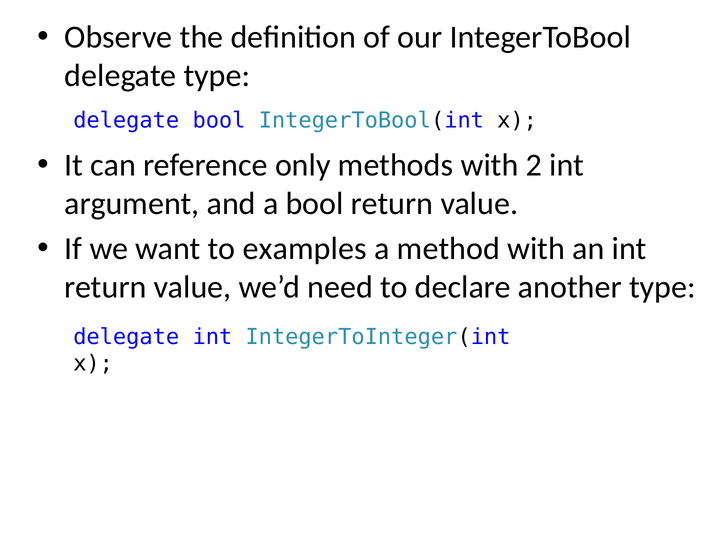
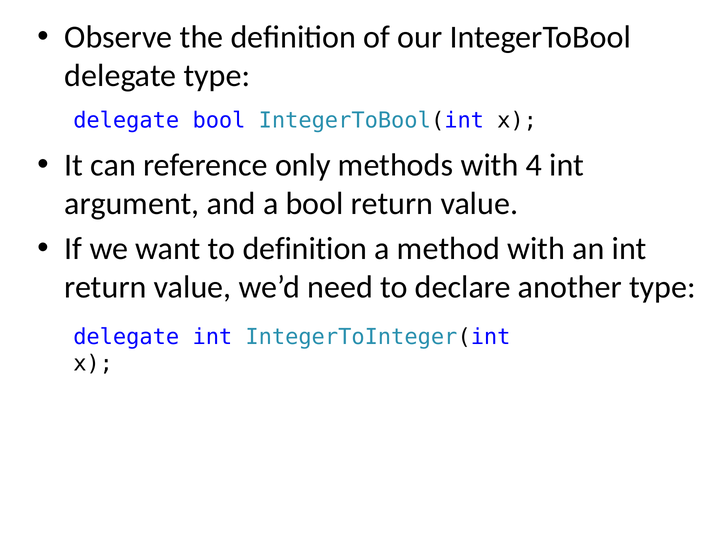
2: 2 -> 4 (534, 166)
to examples: examples -> definition (305, 249)
